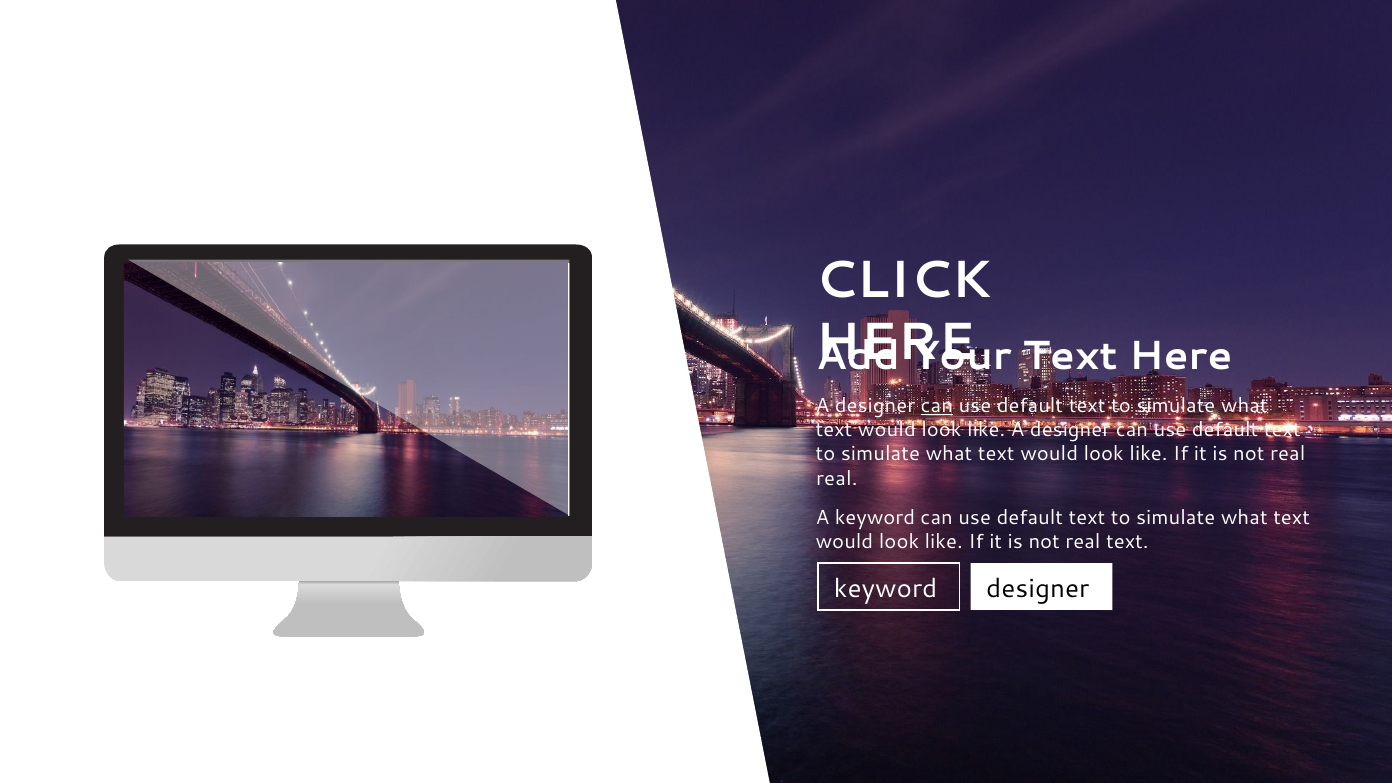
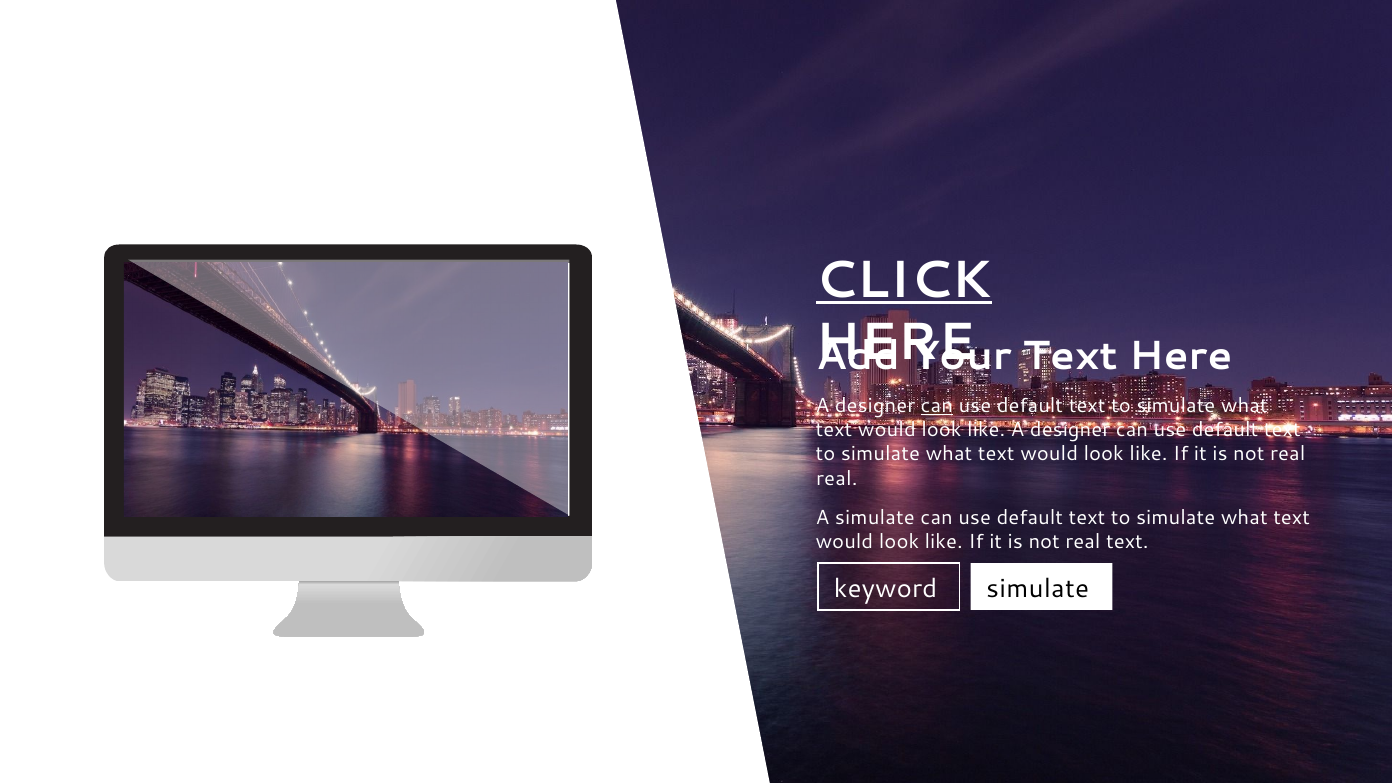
CLICK underline: none -> present (904, 280)
A keyword: keyword -> simulate (875, 517)
keyword designer: designer -> simulate (1038, 589)
